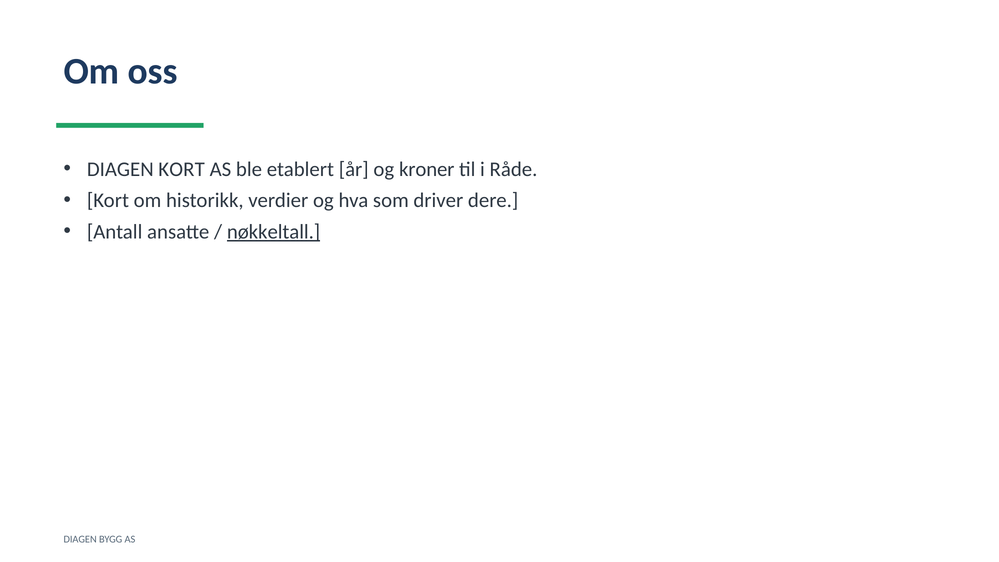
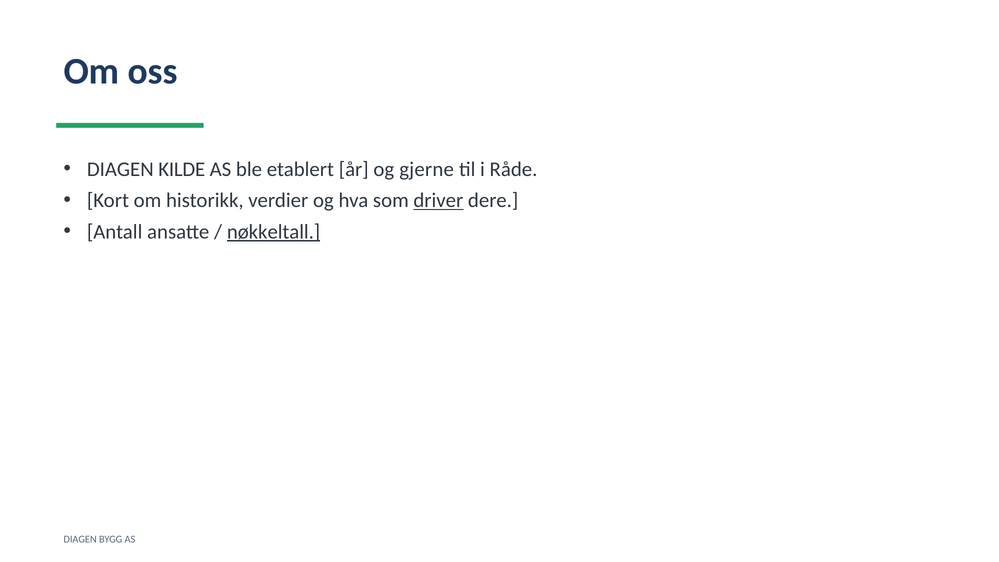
DIAGEN KORT: KORT -> KILDE (182, 169)
kroner: kroner -> gjerne (427, 169)
driver underline: none -> present (438, 200)
